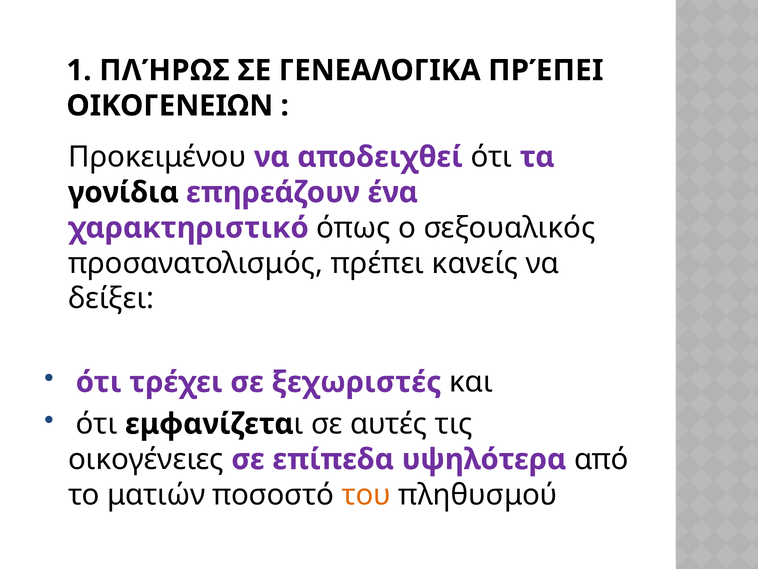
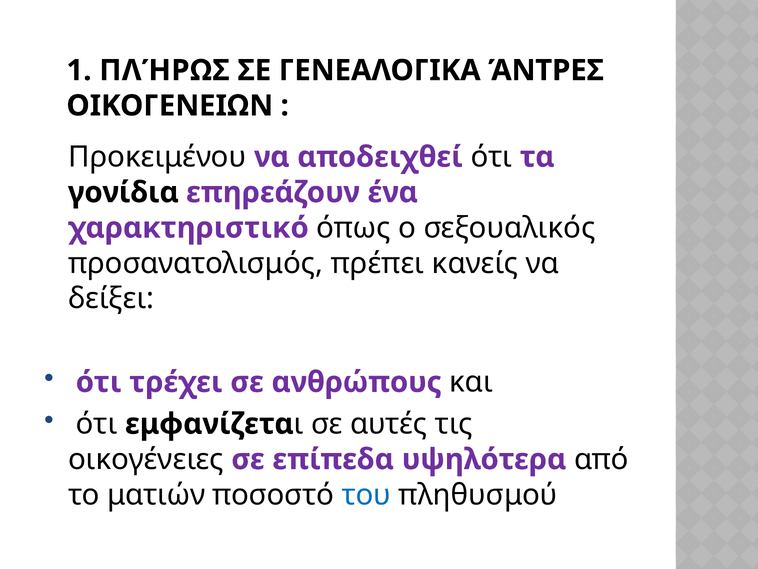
ΓΕΝΕΑΛΟΓΙΚΑ ΠΡΈΠΕΙ: ΠΡΈΠΕΙ -> ΆΝΤΡΕΣ (546, 70)
ξεχωριστές: ξεχωριστές -> ανθρώπους (357, 382)
του colour: orange -> blue (366, 494)
